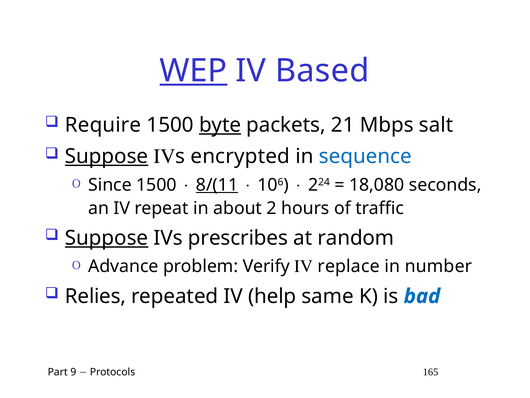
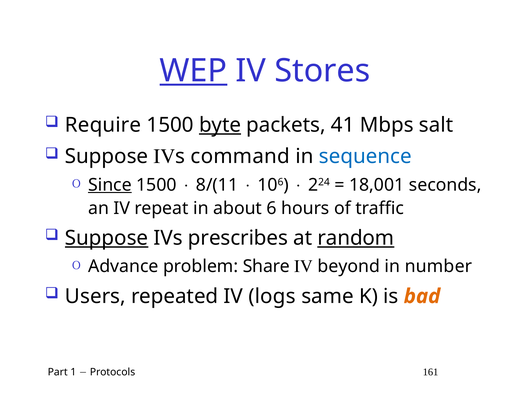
Based: Based -> Stores (322, 71)
21: 21 -> 41 (343, 125)
Suppose underline: present -> none (107, 156)
encrypted: encrypted -> command (240, 156)
Since underline: none -> present (110, 185)
8/(11 underline: present -> none (217, 185)
18,080: 18,080 -> 18,001 (377, 185)
2: 2 -> 6 (272, 208)
random underline: none -> present (356, 238)
Verify: Verify -> Share (266, 266)
replace: replace -> beyond (349, 266)
Relies: Relies -> Users (95, 296)
help: help -> logs (272, 296)
bad colour: blue -> orange (422, 296)
9: 9 -> 1 (73, 372)
165: 165 -> 161 (431, 372)
